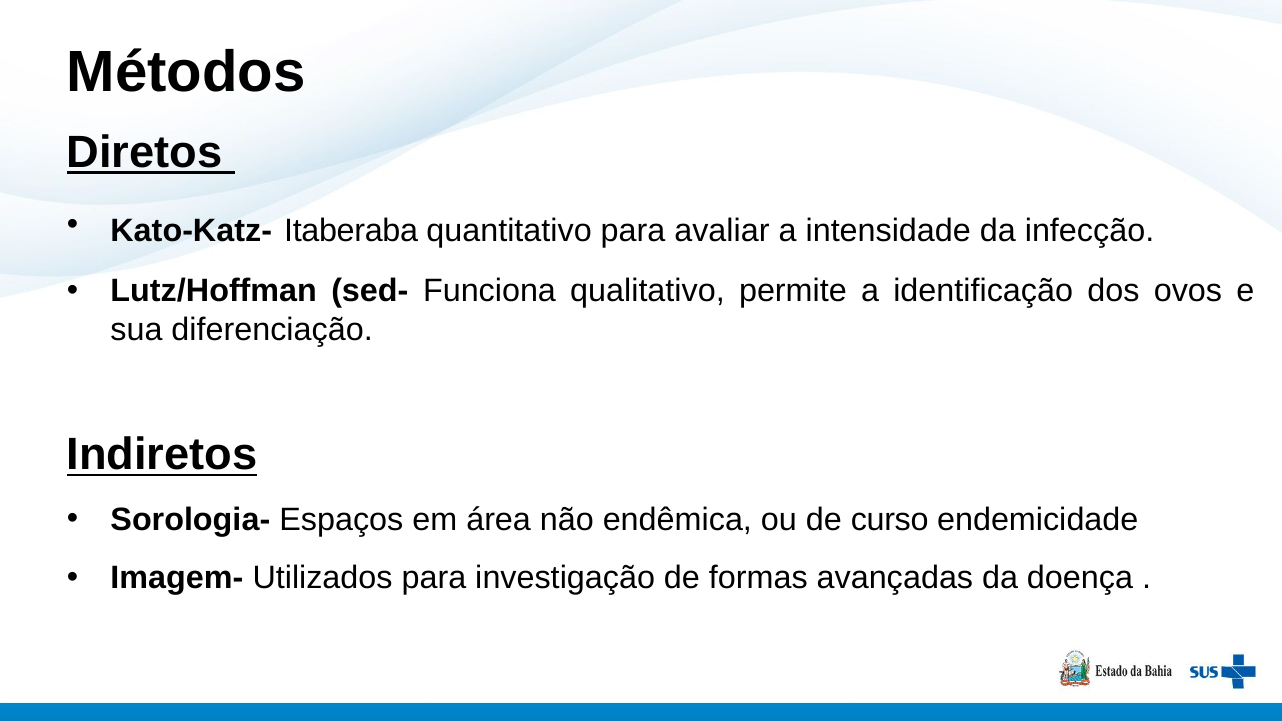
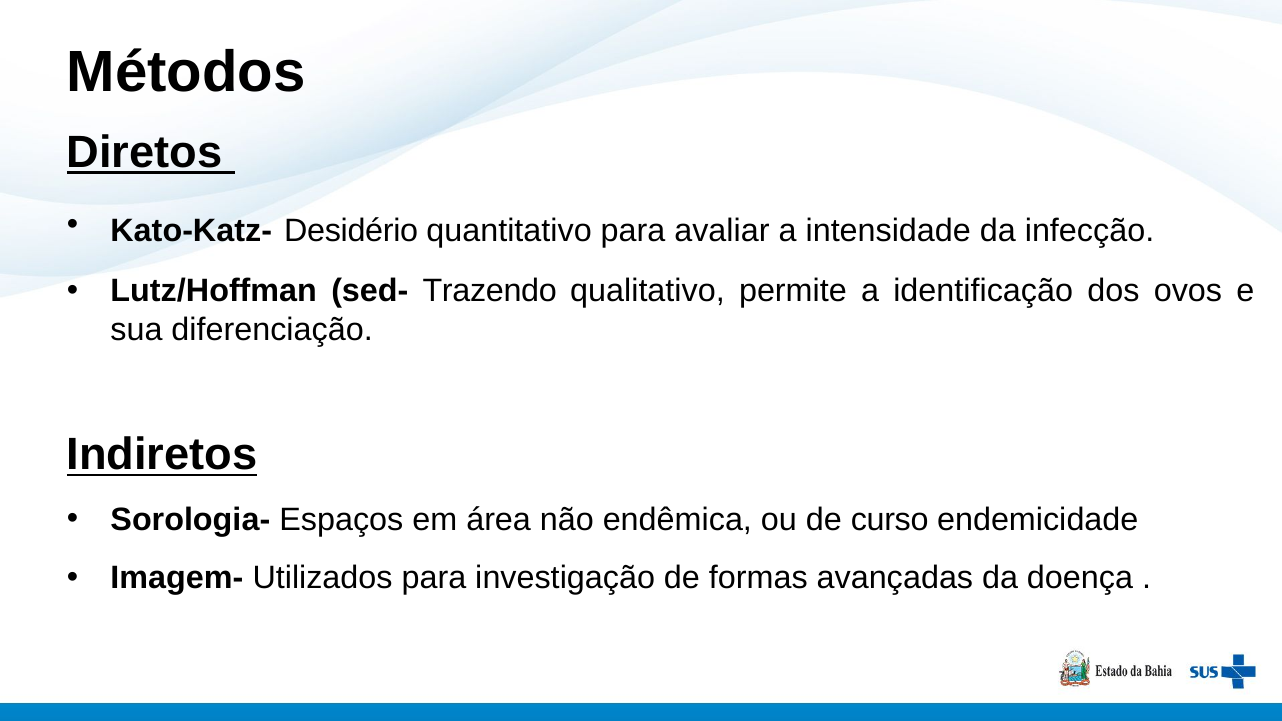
Itaberaba: Itaberaba -> Desidério (351, 231)
Funciona: Funciona -> Trazendo (490, 291)
